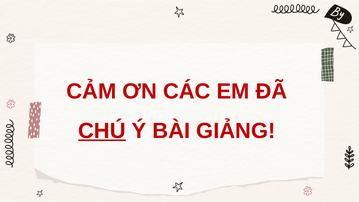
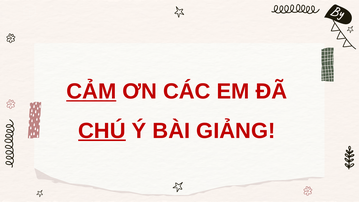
CẢM underline: none -> present (91, 91)
